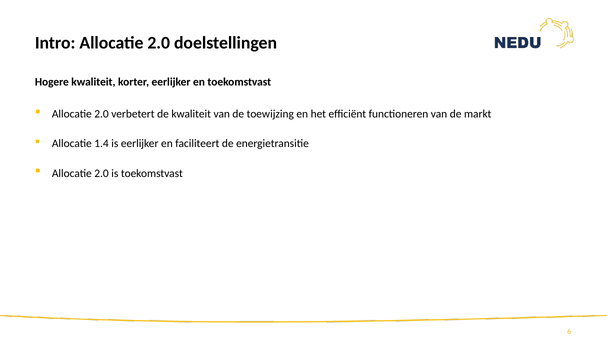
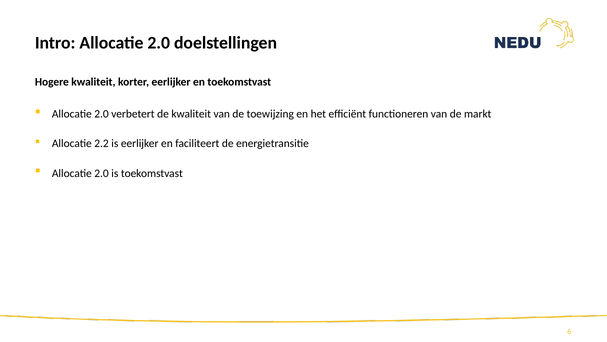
1.4: 1.4 -> 2.2 (102, 143)
